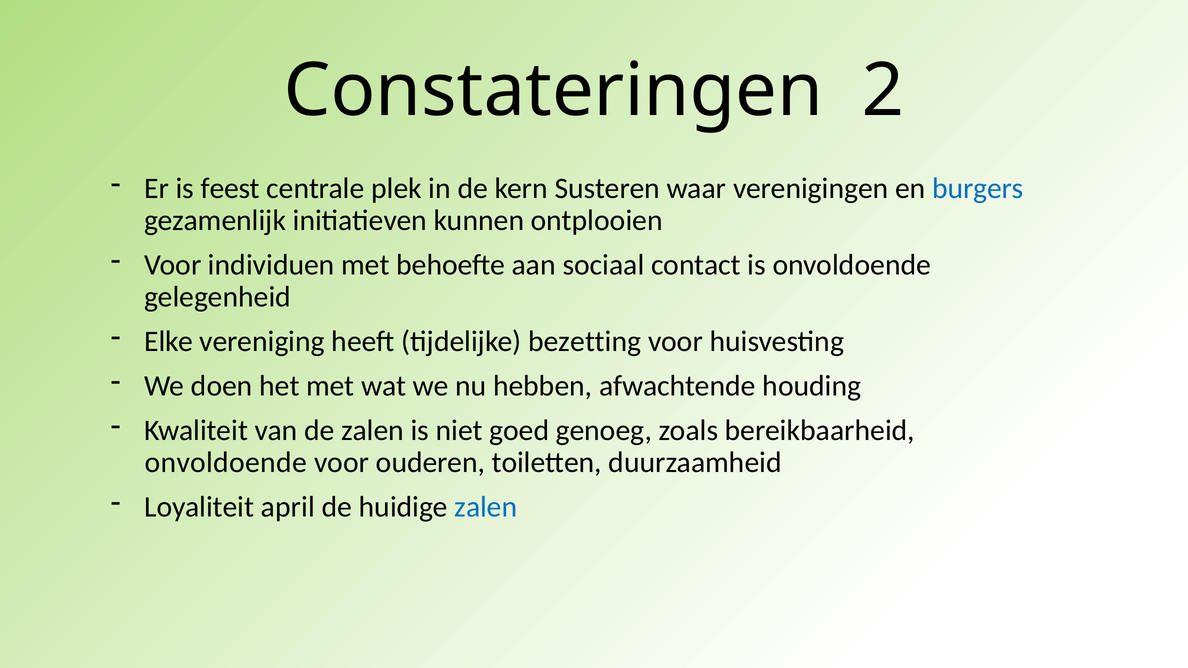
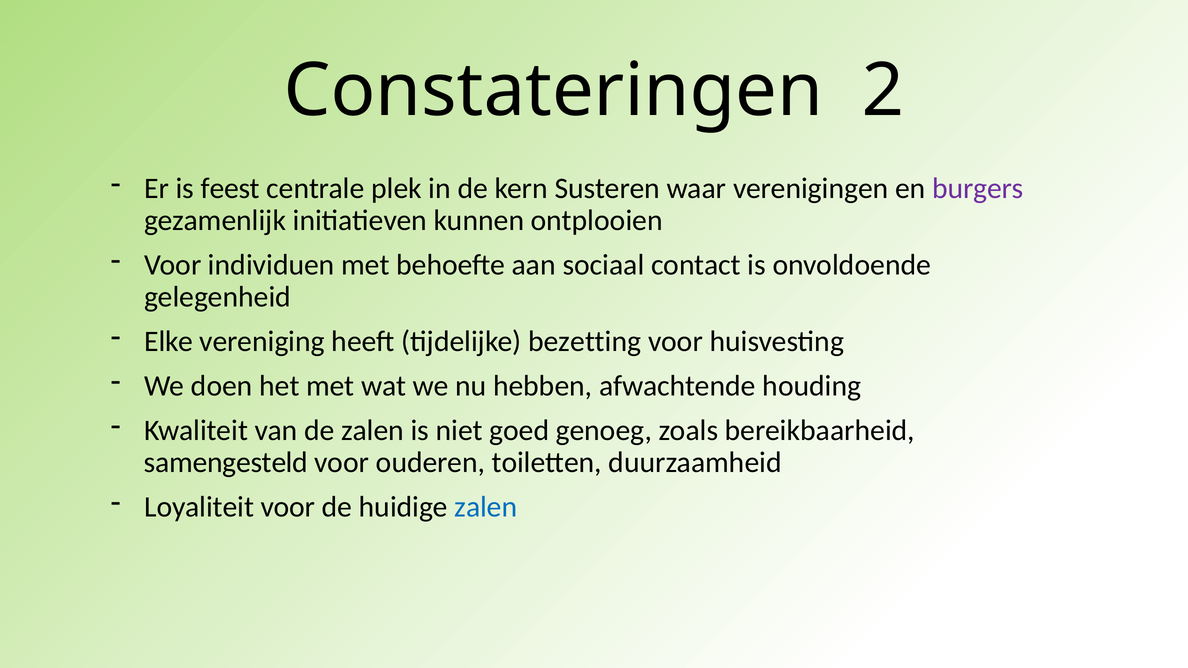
burgers colour: blue -> purple (978, 189)
onvoldoende: onvoldoende -> samengesteld (226, 463)
Loyaliteit april: april -> voor (288, 507)
